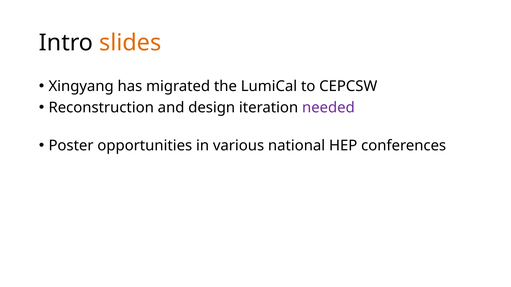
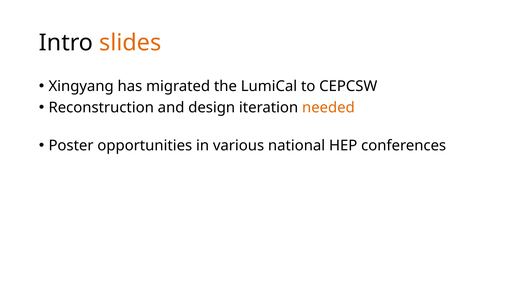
needed colour: purple -> orange (328, 108)
